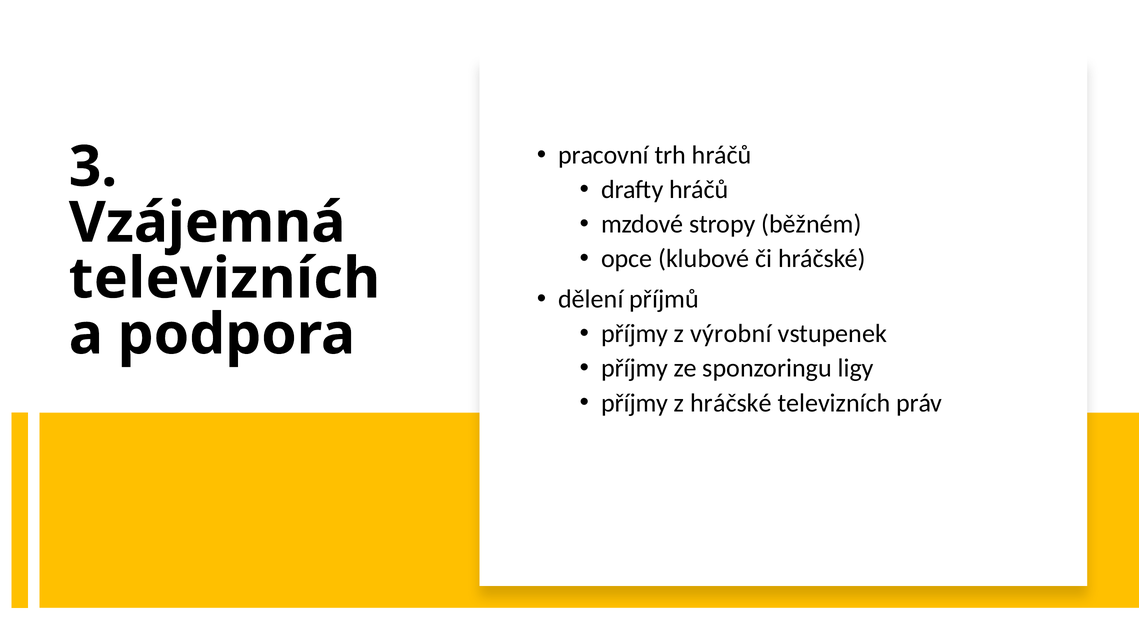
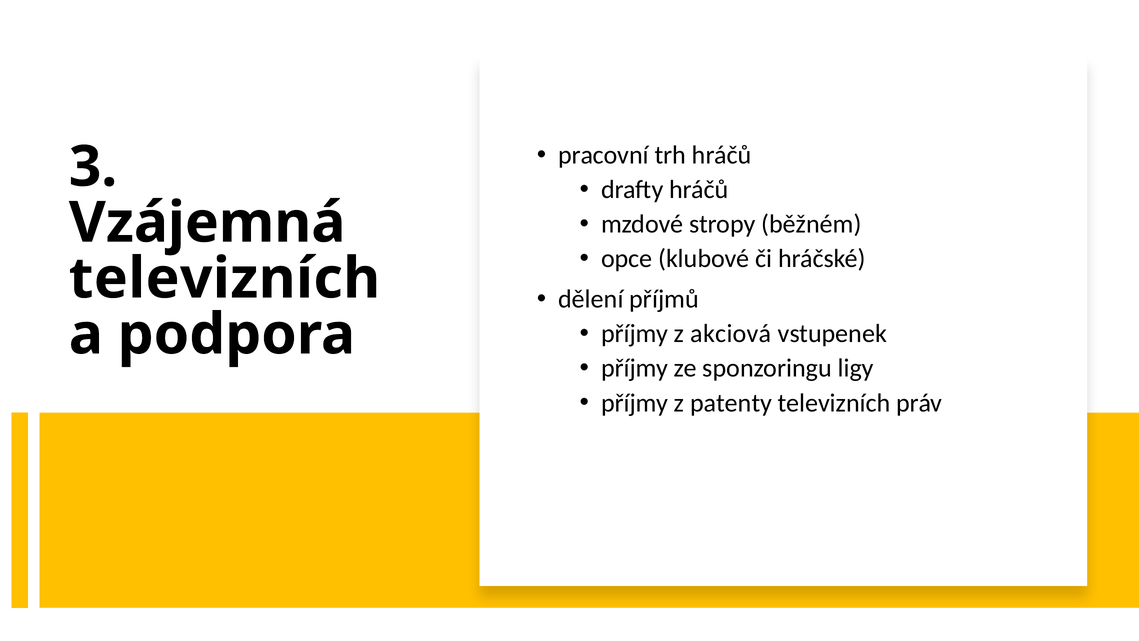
výrobní: výrobní -> akciová (731, 334)
z hráčské: hráčské -> patenty (731, 403)
